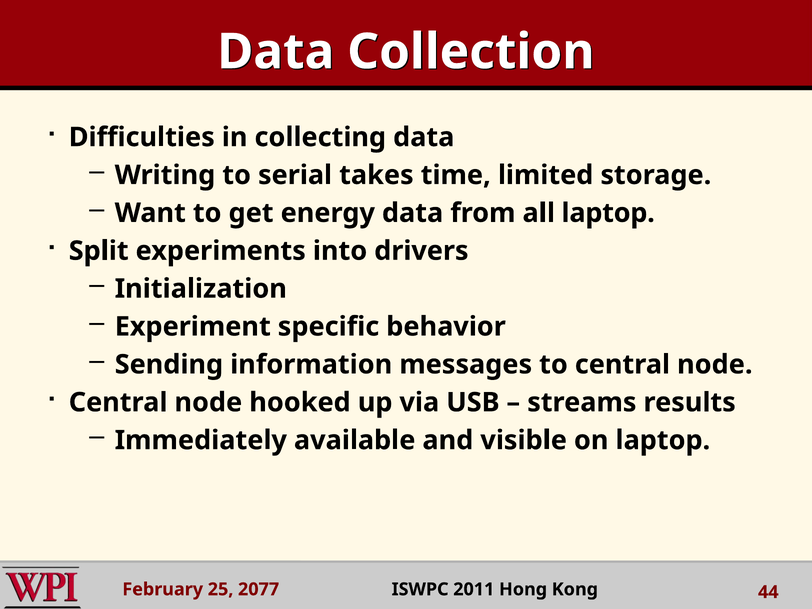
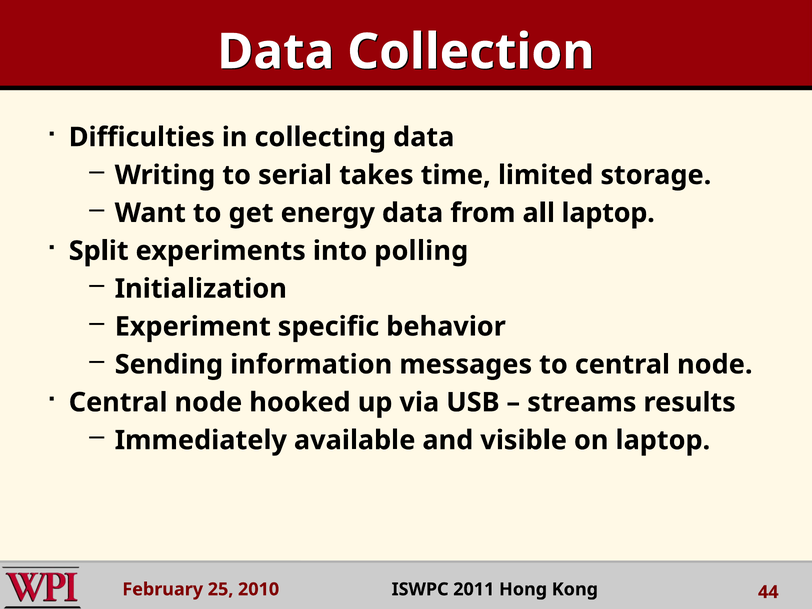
drivers: drivers -> polling (421, 251)
2077: 2077 -> 2010 (259, 589)
